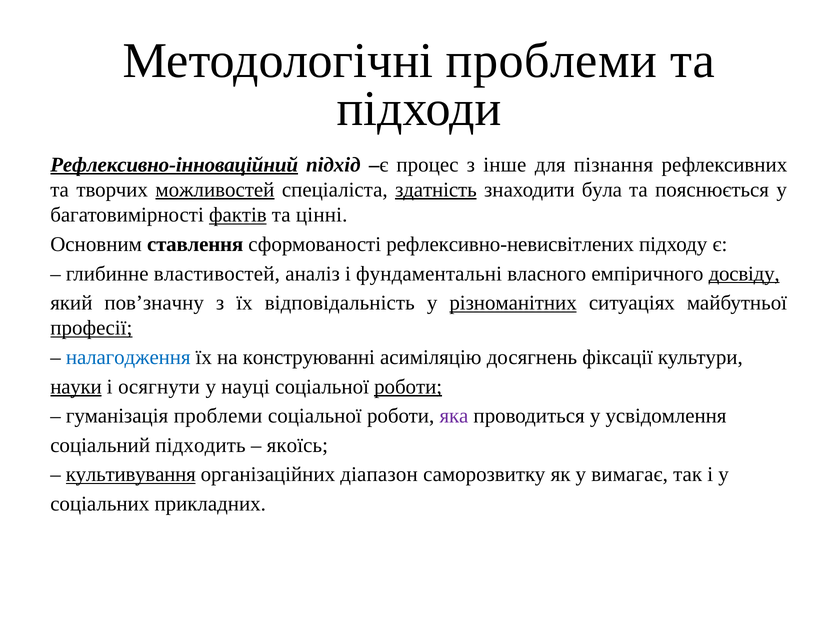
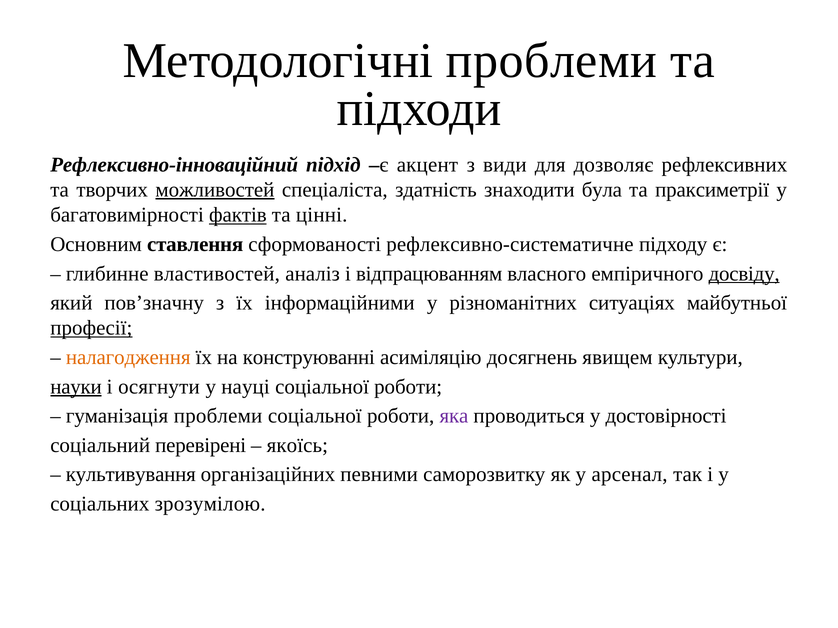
Рефлексивно-інноваційний underline: present -> none (174, 165)
процес: процес -> акцент (427, 165)
інше: інше -> види (505, 165)
пізнання: пізнання -> дозволяє (614, 165)
здатність underline: present -> none (436, 190)
пояснюється: пояснюється -> праксиметрії (712, 190)
рефлексивно-невисвітлених: рефлексивно-невисвітлених -> рефлексивно-систематичне (510, 244)
фундаментальні: фундаментальні -> відпрацюванням (429, 274)
відповідальність: відповідальність -> інформаційними (340, 303)
різноманітних underline: present -> none (513, 303)
налагодження colour: blue -> orange (128, 358)
фіксації: фіксації -> явищем (617, 358)
роботи underline: present -> none (408, 387)
усвідомлення: усвідомлення -> достовірності (666, 416)
підходить: підходить -> перевірені (201, 446)
культивування underline: present -> none (131, 475)
діапазон: діапазон -> певними (379, 475)
вимагає: вимагає -> арсенал (630, 475)
прикладних: прикладних -> зрозумілою (210, 504)
